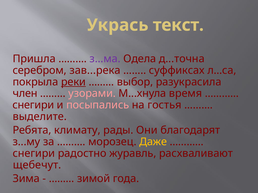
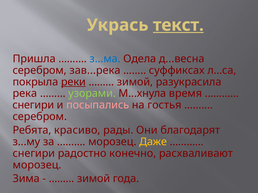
текст underline: none -> present (178, 25)
з...ма colour: purple -> blue (105, 59)
д...точна: д...точна -> д...весна (182, 59)
выбор: выбор -> зимой (135, 82)
член: член -> река (25, 94)
узорами colour: pink -> light green (92, 94)
выделите: выделите -> серебром (40, 117)
климату: климату -> красиво (77, 131)
журавль: журавль -> конечно (133, 154)
щебечут: щебечут -> морозец (37, 165)
